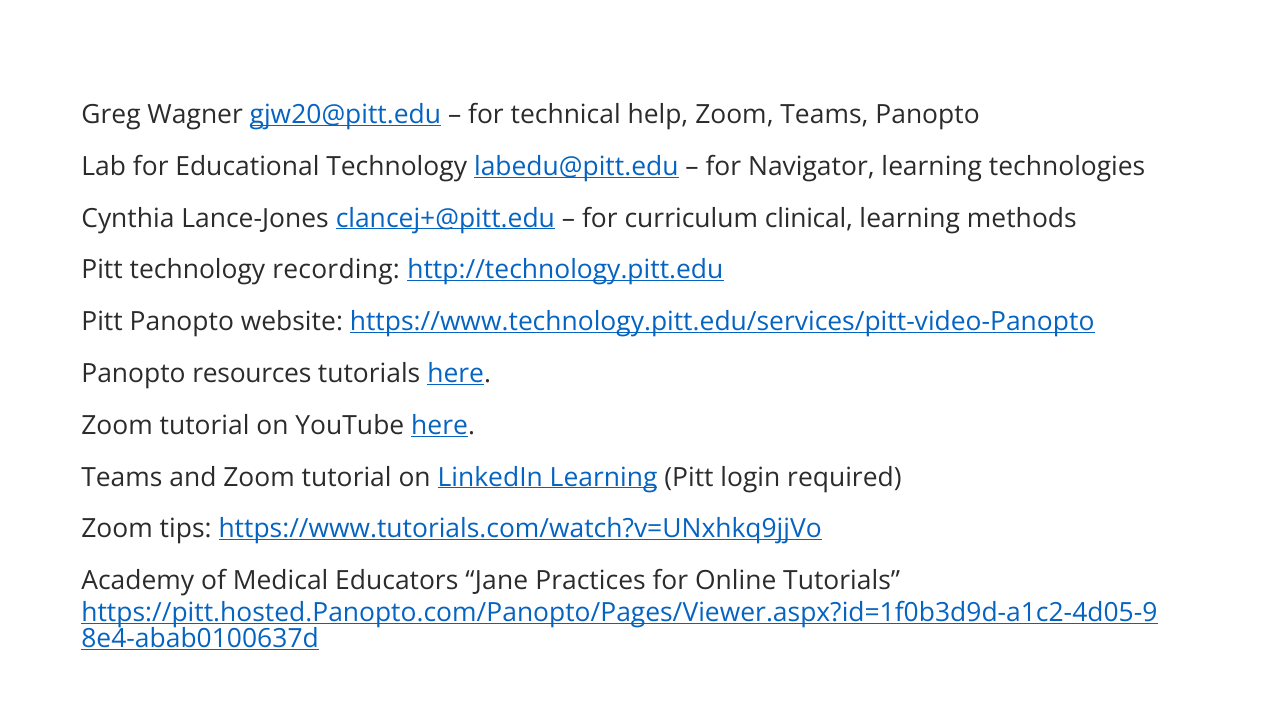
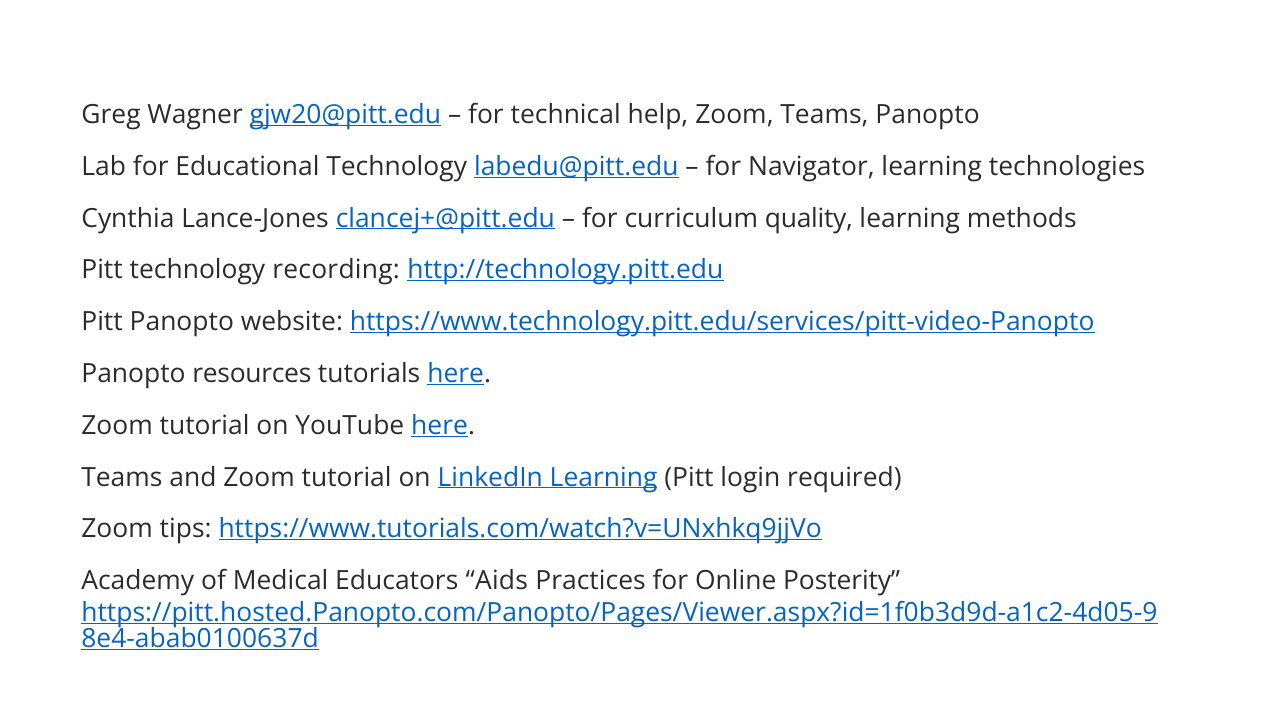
clinical: clinical -> quality (809, 219)
Jane: Jane -> Aids (497, 581)
Online Tutorials: Tutorials -> Posterity (842, 581)
